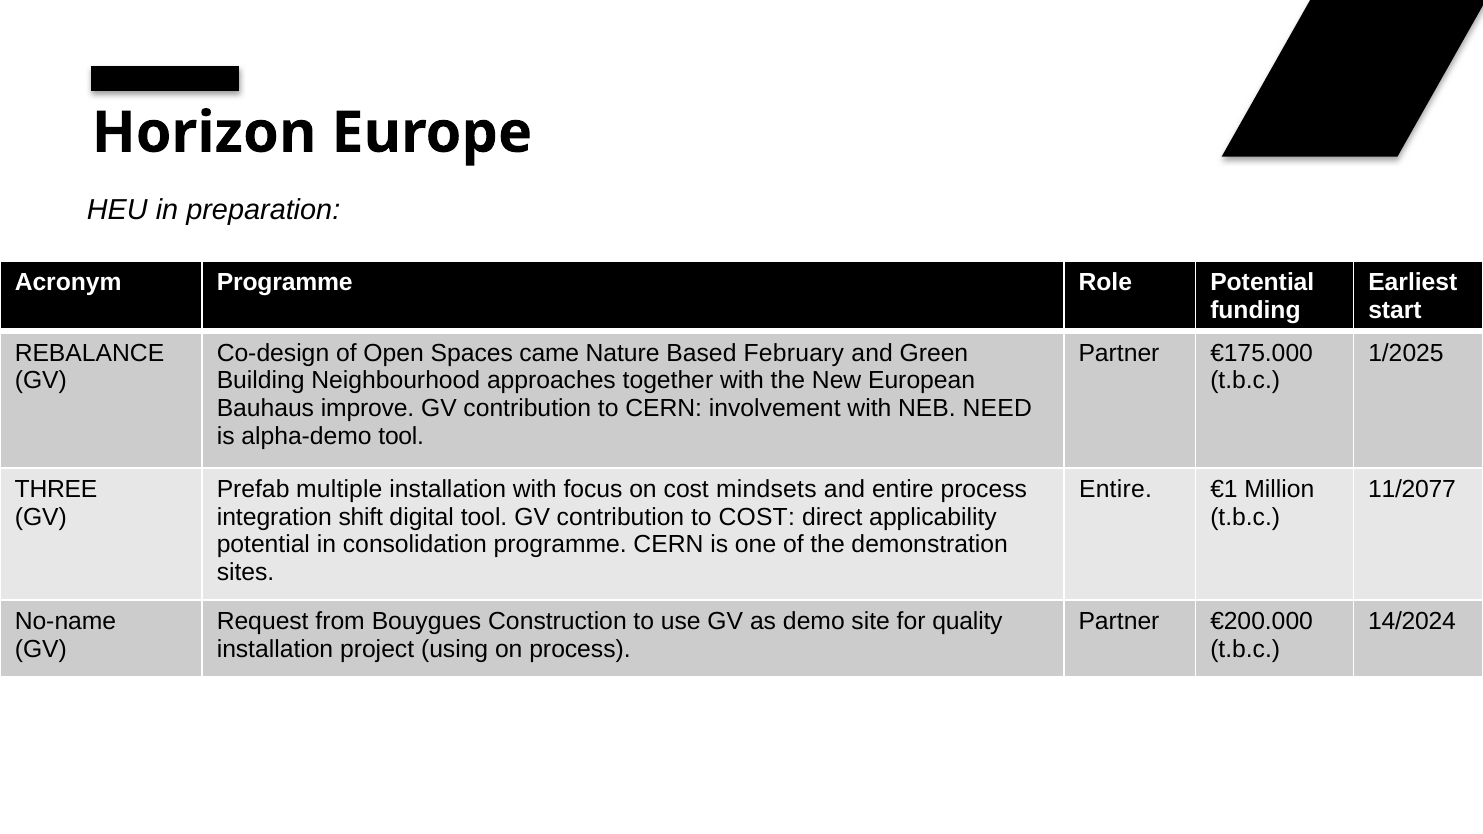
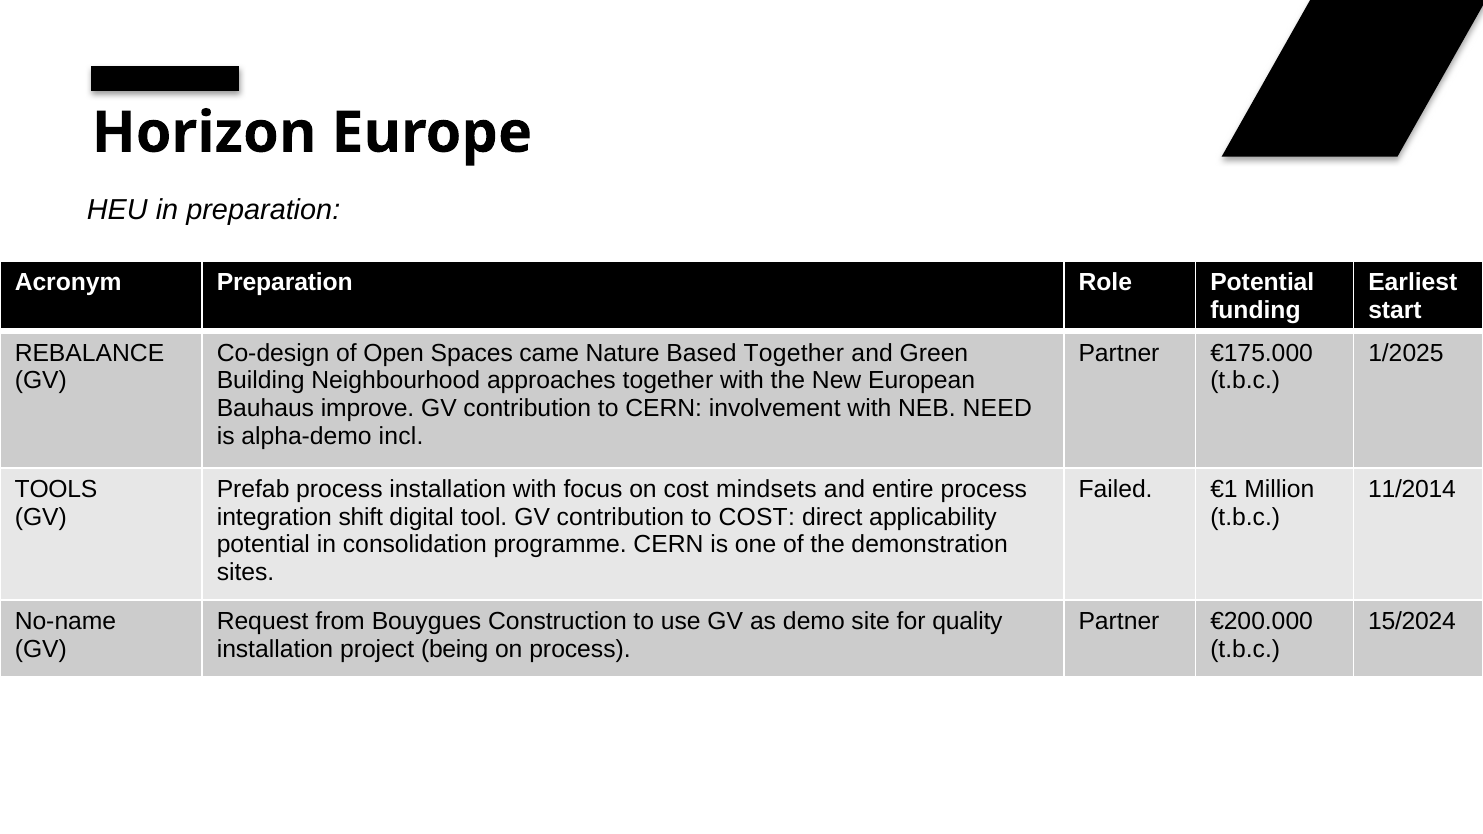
Acronym Programme: Programme -> Preparation (285, 283)
Based February: February -> Together (794, 353)
alpha-demo tool: tool -> incl (401, 436)
THREE: THREE -> TOOLS (56, 490)
Prefab multiple: multiple -> process (339, 490)
Entire: Entire -> Failed (1116, 490)
11/2077: 11/2077 -> 11/2014 (1412, 490)
14/2024: 14/2024 -> 15/2024 (1412, 622)
using: using -> being (455, 650)
